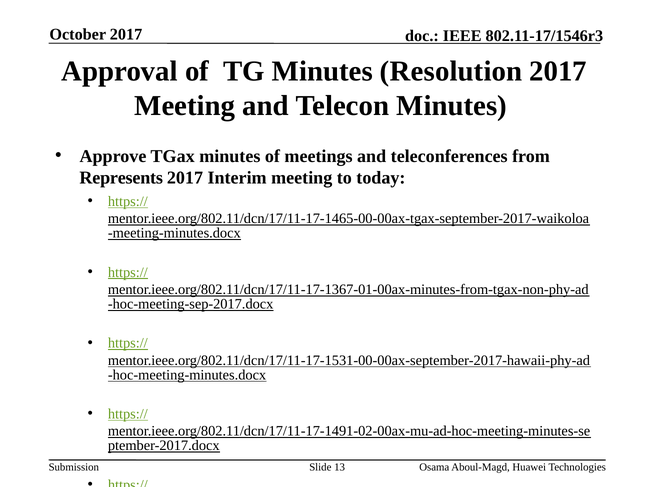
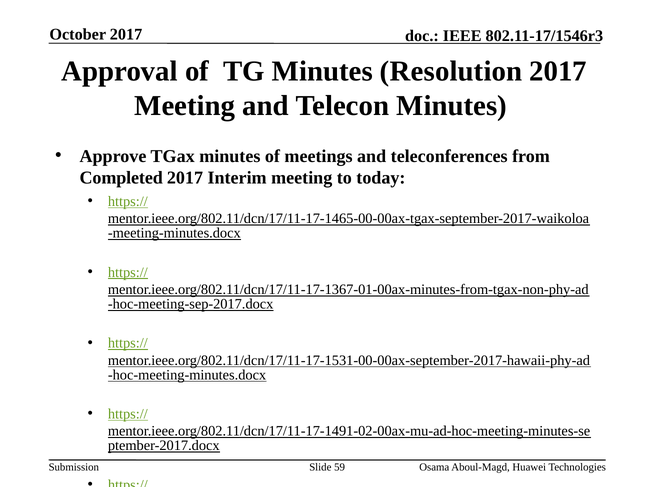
Represents: Represents -> Completed (121, 178)
13: 13 -> 59 (340, 467)
